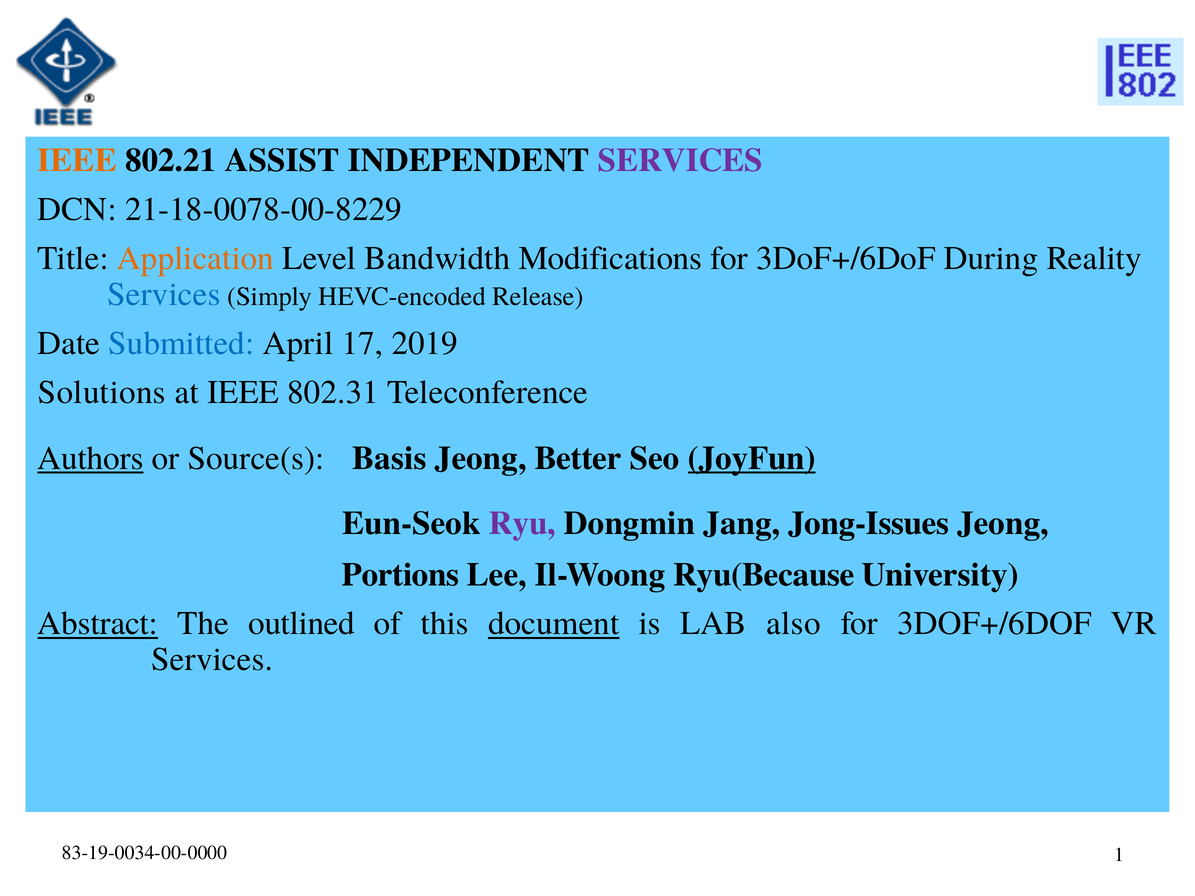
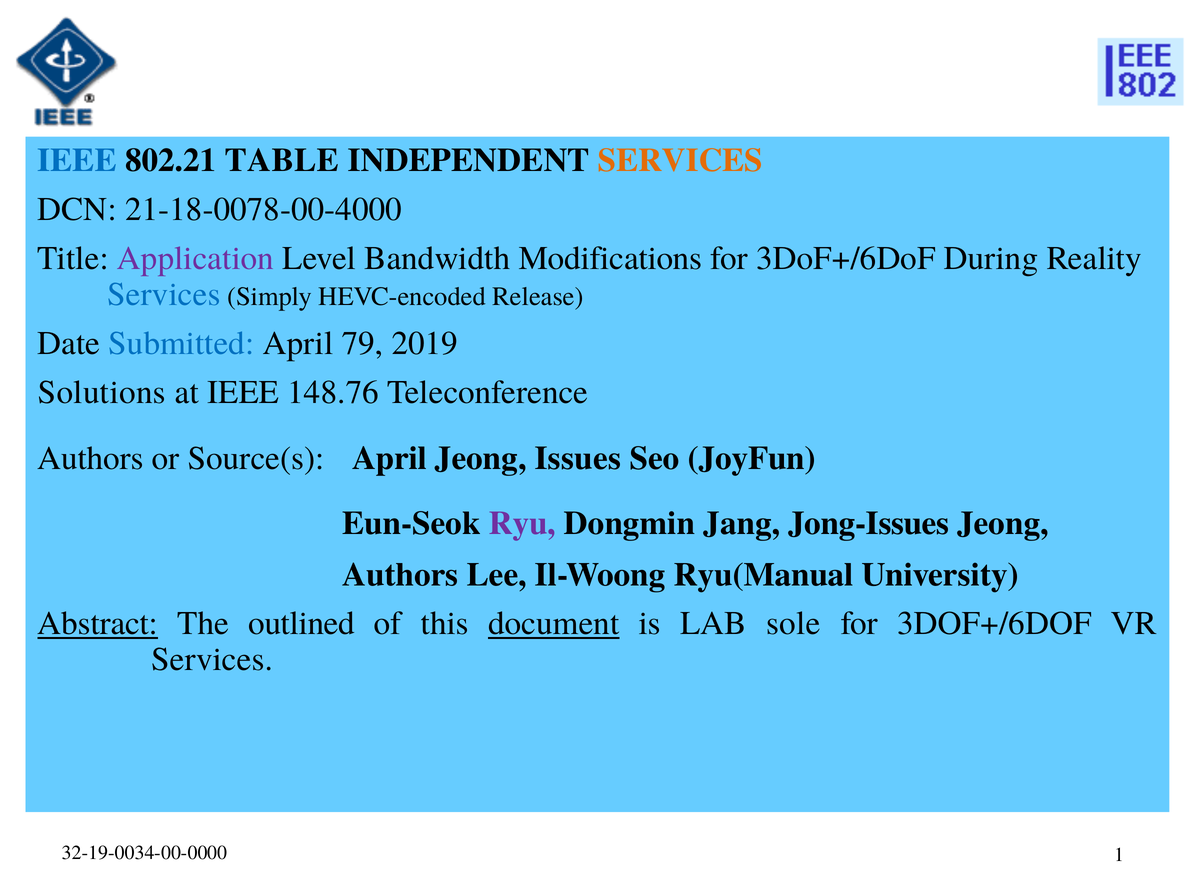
IEEE colour: orange -> blue (77, 160)
ASSIST: ASSIST -> TABLE (282, 160)
SERVICES colour: purple -> orange (680, 160)
21-18-0078-00-8229: 21-18-0078-00-8229 -> 21-18-0078-00-4000 (263, 209)
Application colour: orange -> purple (195, 259)
17: 17 -> 79 (362, 343)
802.31: 802.31 -> 148.76 (333, 393)
Authors underline: present -> none (91, 458)
Source(s Basis: Basis -> April (389, 458)
Better: Better -> Issues (578, 458)
JoyFun underline: present -> none (752, 458)
Portions: Portions -> Authors (400, 575)
Ryu(Because: Ryu(Because -> Ryu(Manual (764, 575)
also: also -> sole (793, 624)
83-19-0034-00-0000: 83-19-0034-00-0000 -> 32-19-0034-00-0000 (145, 853)
